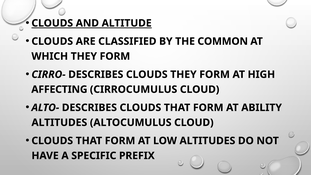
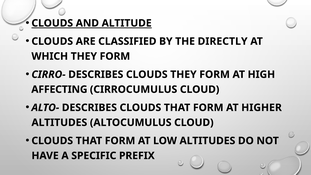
COMMON: COMMON -> DIRECTLY (223, 41)
ABILITY: ABILITY -> HIGHER (262, 108)
